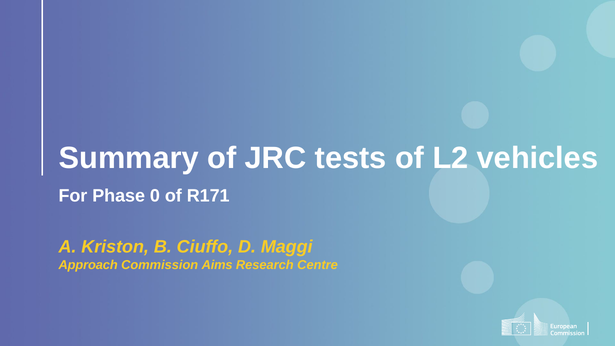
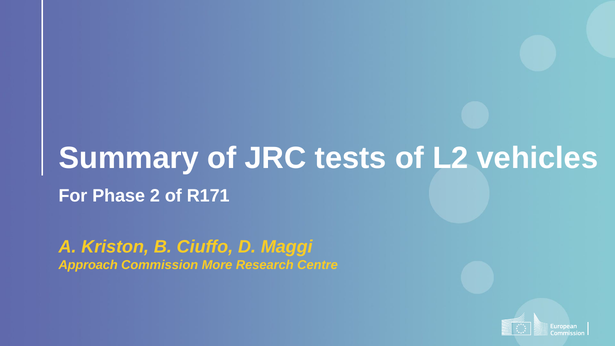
0: 0 -> 2 (155, 196)
Aims: Aims -> More (217, 265)
